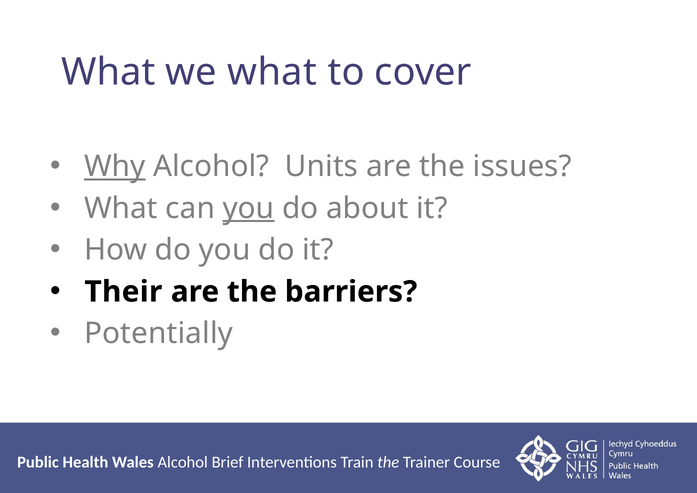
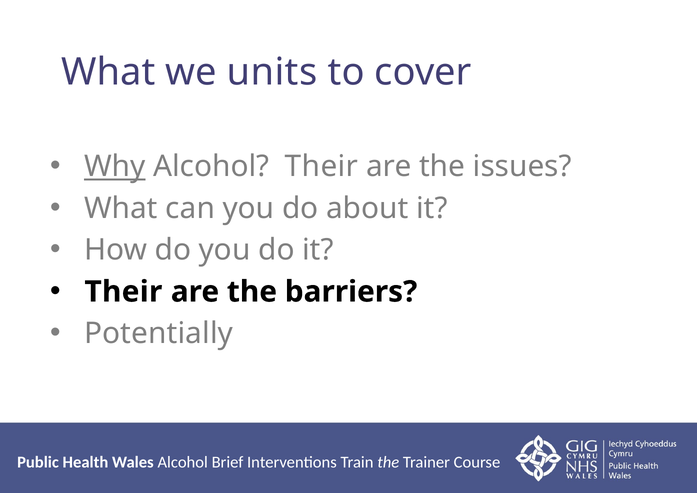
we what: what -> units (272, 72)
Alcohol Units: Units -> Their (321, 167)
you underline: present -> none (248, 208)
